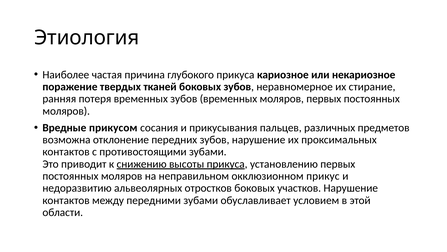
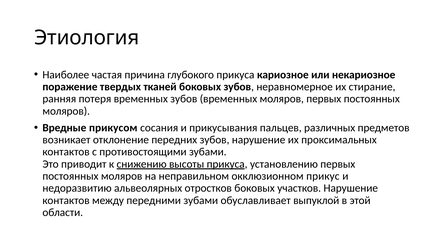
возможна: возможна -> возникает (66, 140)
условием: условием -> выпуклой (316, 200)
